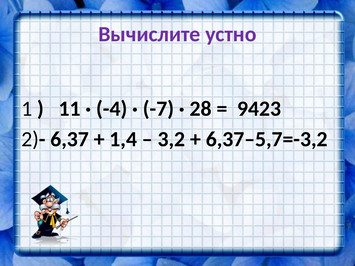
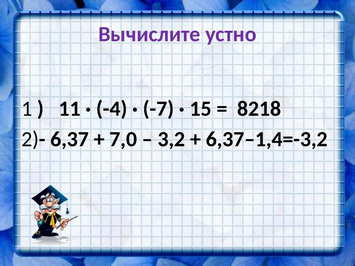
28: 28 -> 15 (201, 109)
9423: 9423 -> 8218 (259, 109)
1,4: 1,4 -> 7,0 (123, 139)
6,37–5,7=-3,2: 6,37–5,7=-3,2 -> 6,37–1,4=-3,2 (267, 139)
